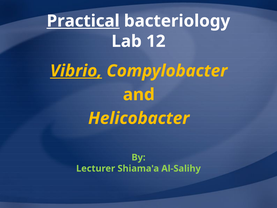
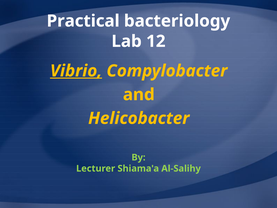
Practical underline: present -> none (83, 21)
